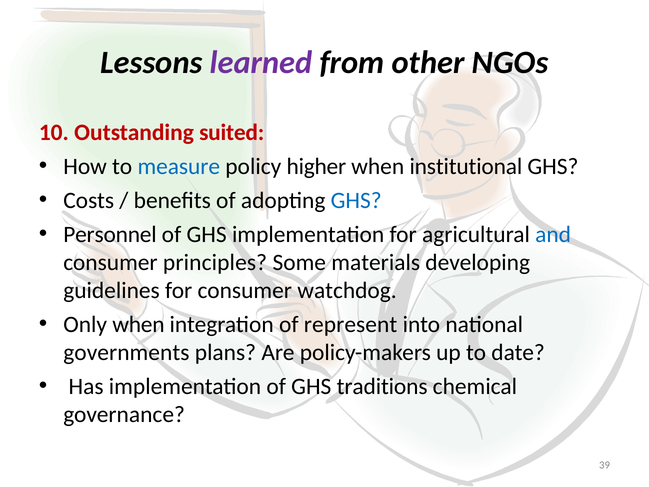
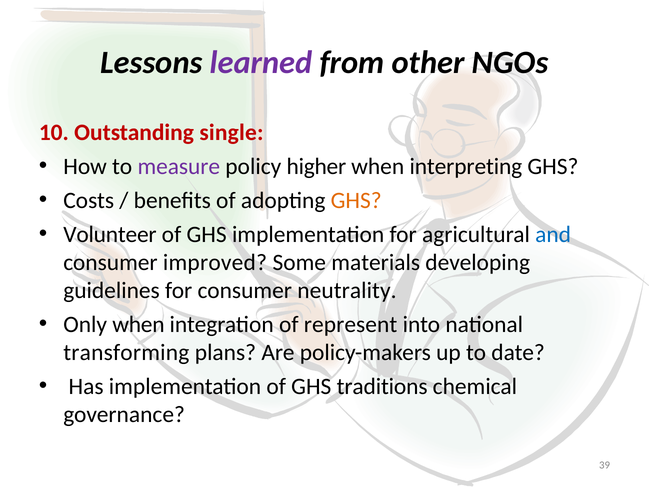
suited: suited -> single (231, 133)
measure colour: blue -> purple (179, 166)
institutional: institutional -> interpreting (466, 166)
GHS colour: blue -> orange (356, 200)
Personnel: Personnel -> Volunteer (110, 234)
principles: principles -> improved (215, 262)
watchdog: watchdog -> neutrality (347, 290)
governments: governments -> transforming (126, 352)
